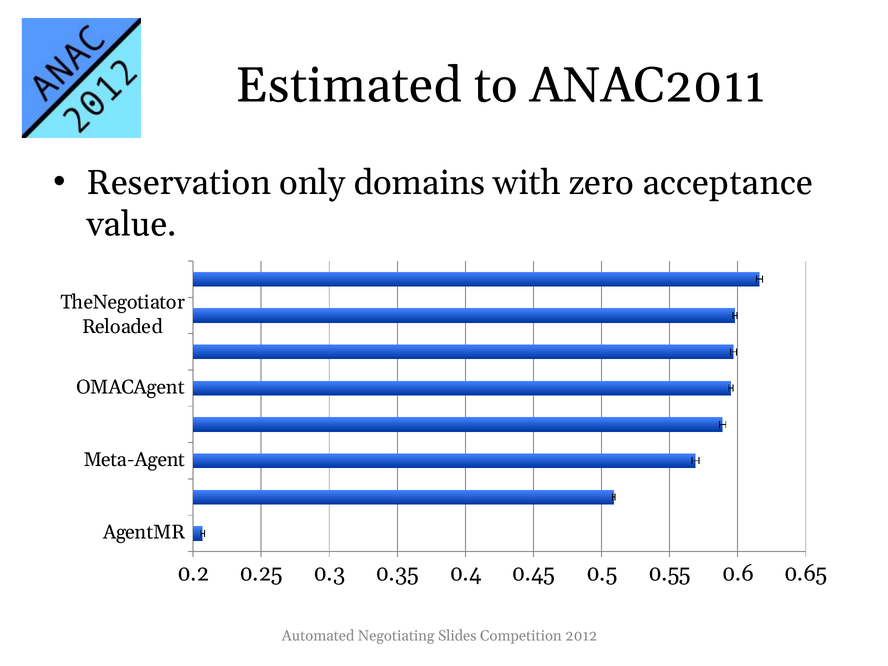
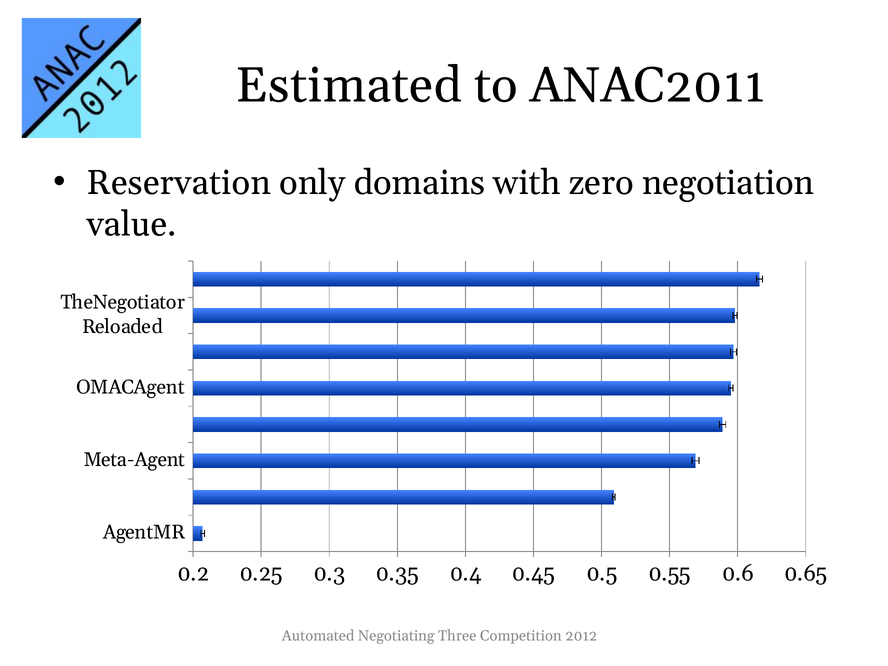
acceptance: acceptance -> negotiation (728, 183)
Slides: Slides -> Three (457, 636)
